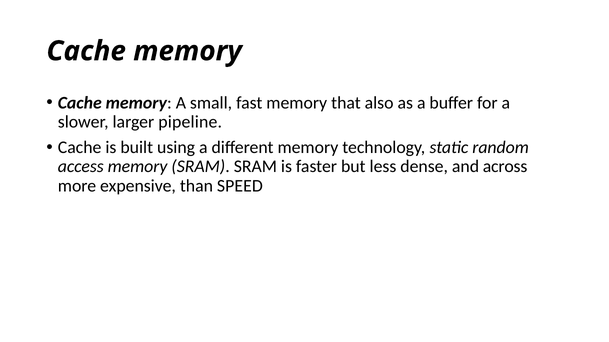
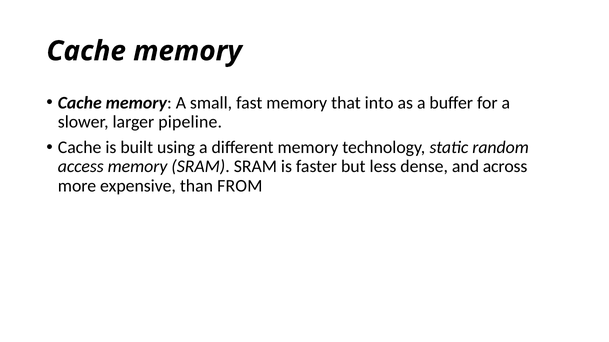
also: also -> into (379, 103)
SPEED: SPEED -> FROM (240, 186)
